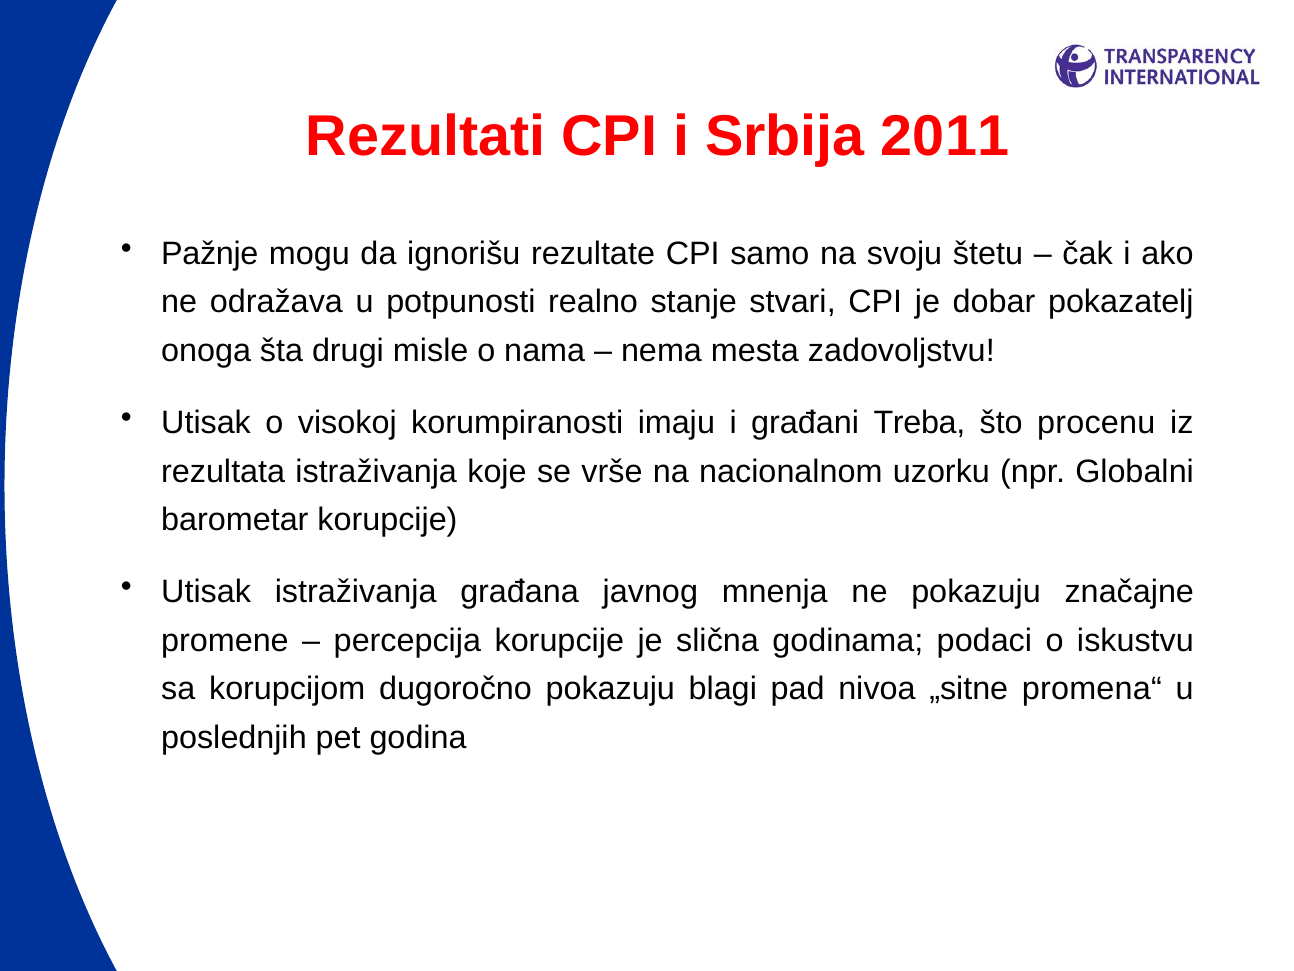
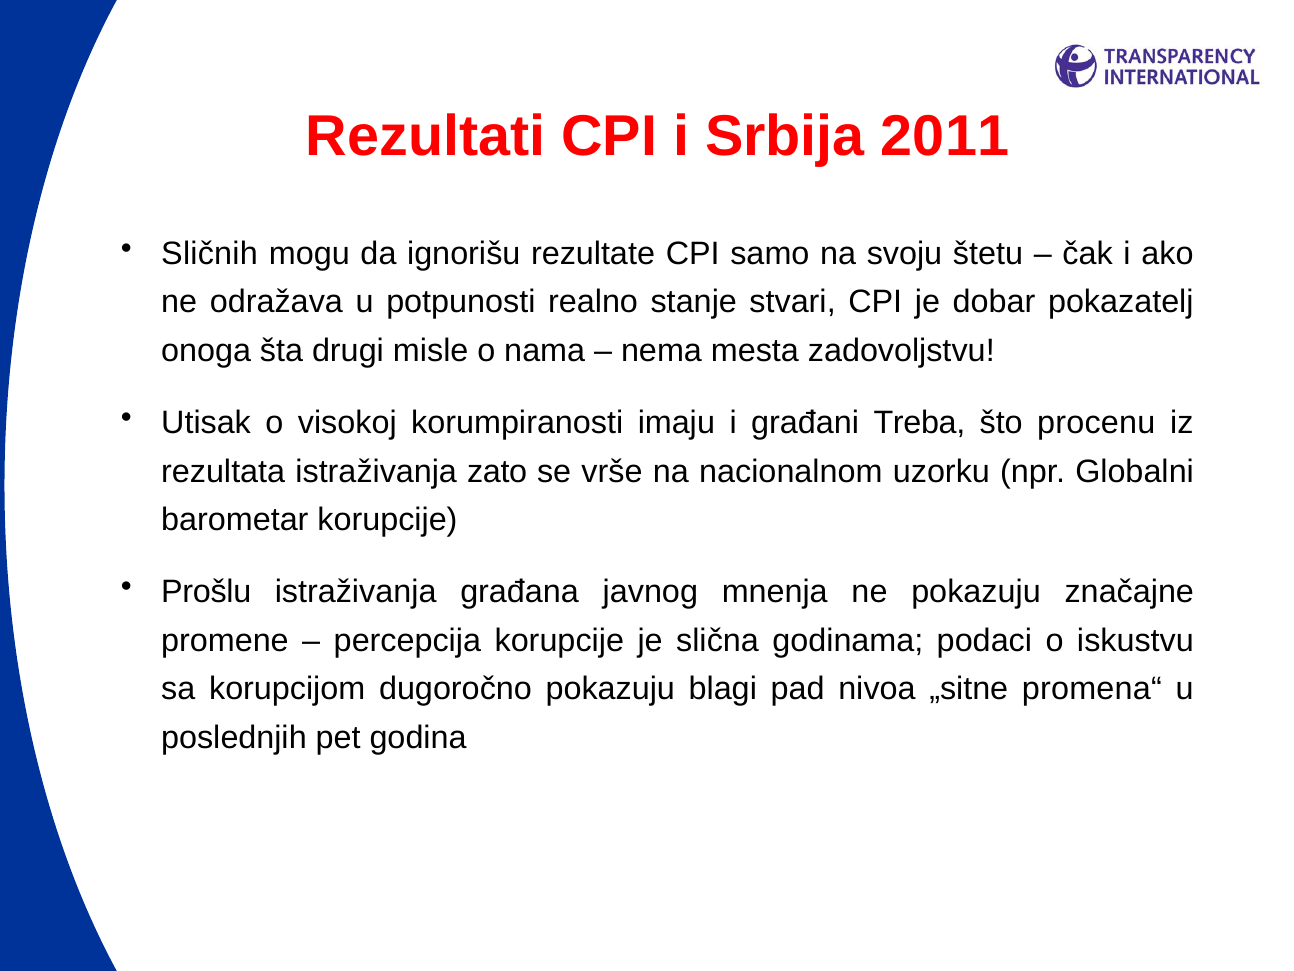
Pažnje: Pažnje -> Sličnih (210, 254)
koje: koje -> zato (497, 471)
Utisak: Utisak -> Prošlu (206, 592)
